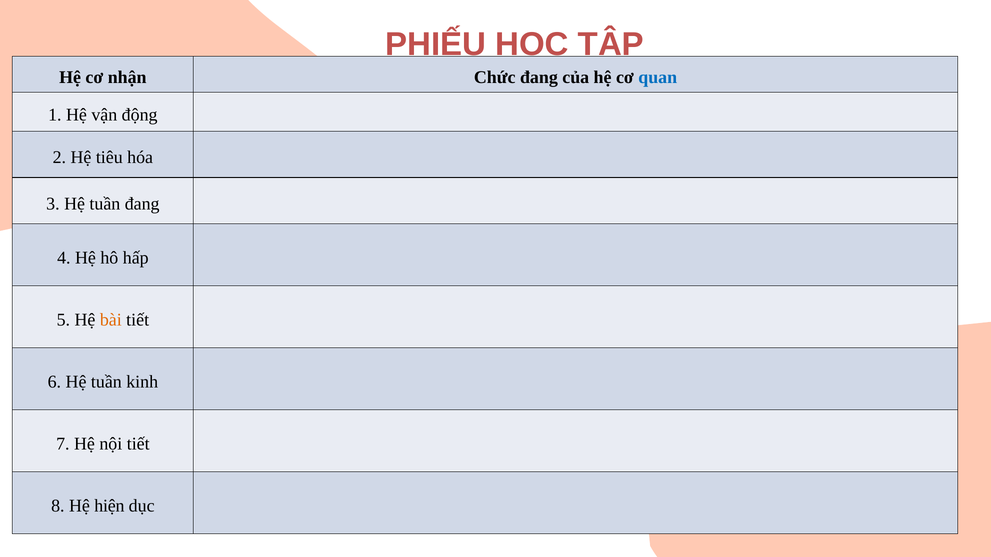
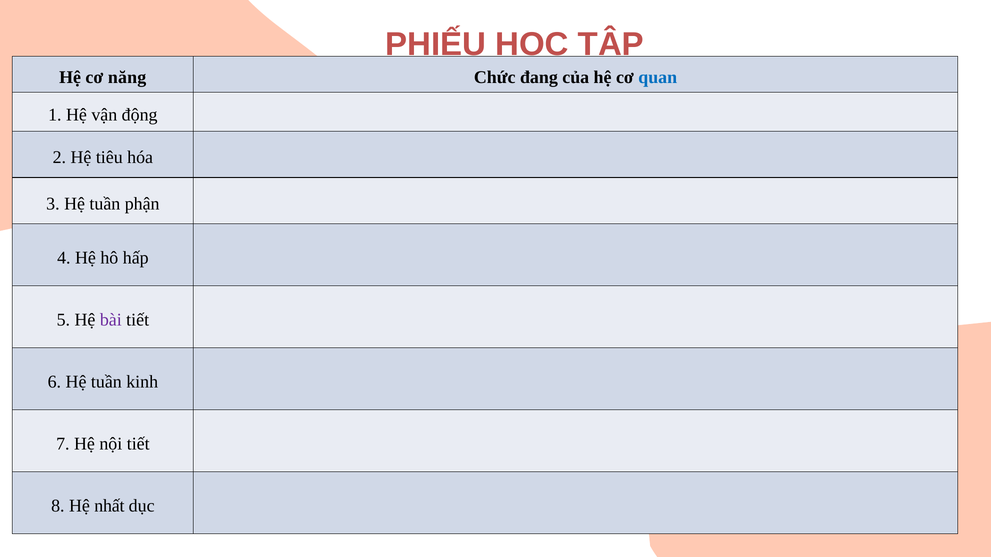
nhận: nhận -> năng (127, 77)
tuần đang: đang -> phận (142, 204)
bài colour: orange -> purple (111, 320)
hiện: hiện -> nhất (109, 506)
